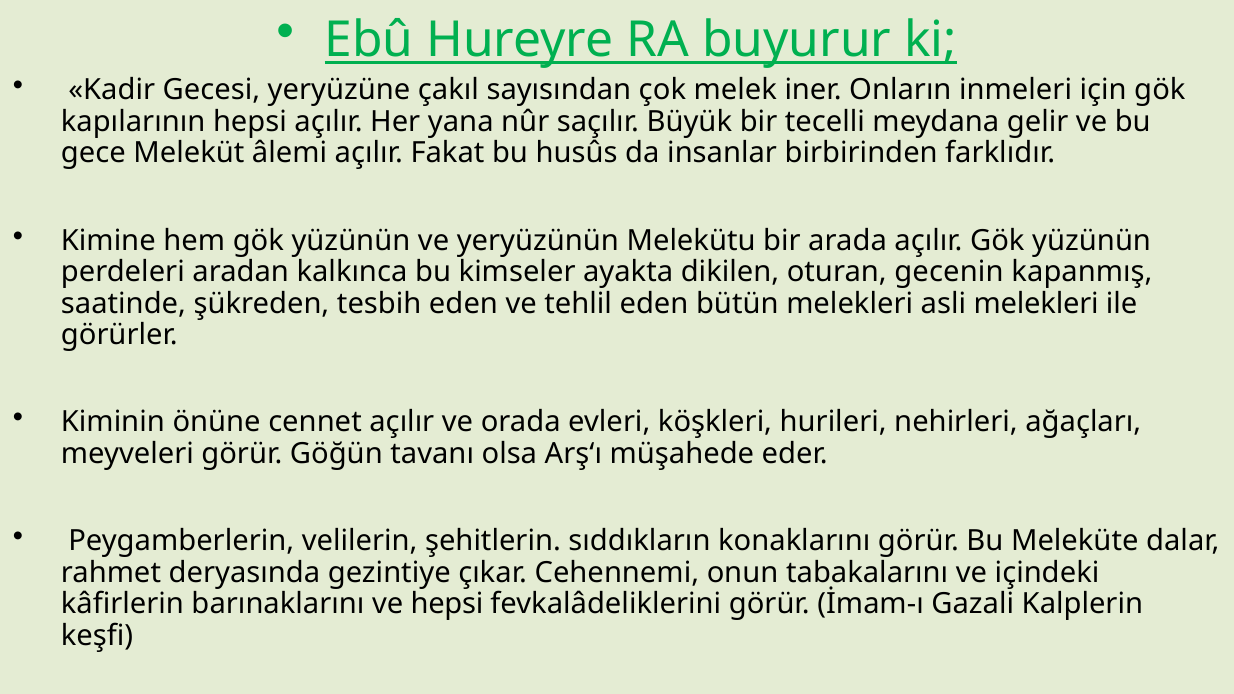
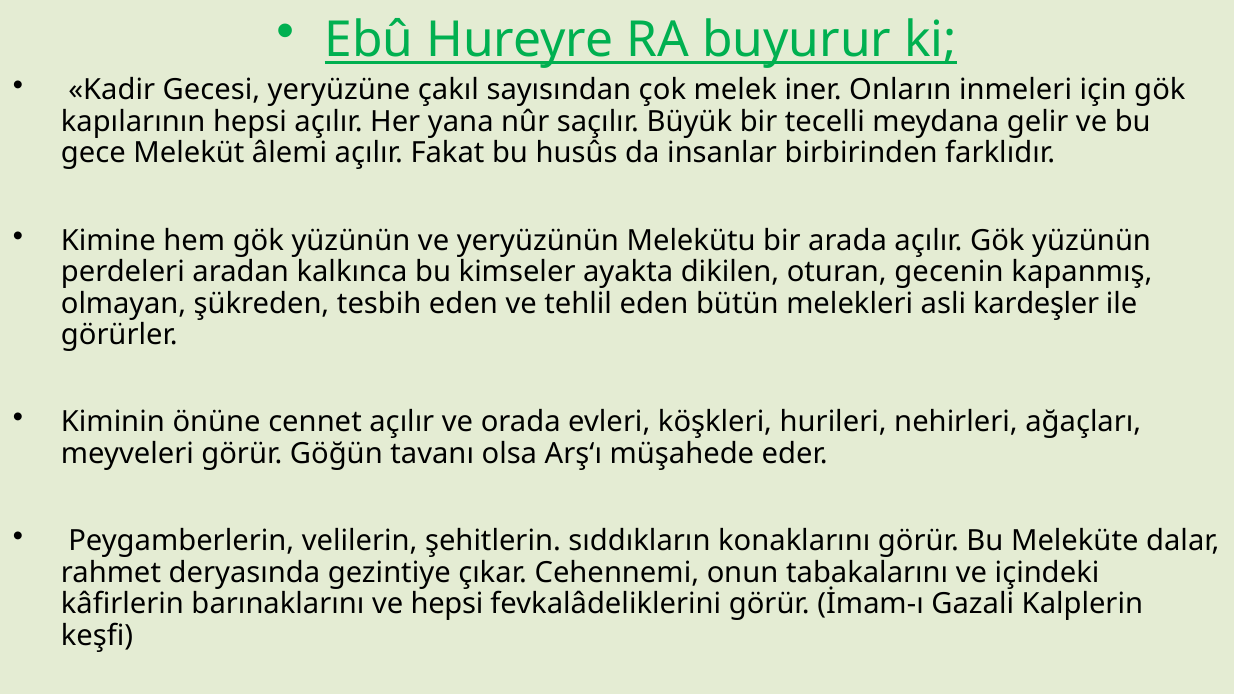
saatinde: saatinde -> olmayan (124, 303)
asli melekleri: melekleri -> kardeşler (1036, 303)
